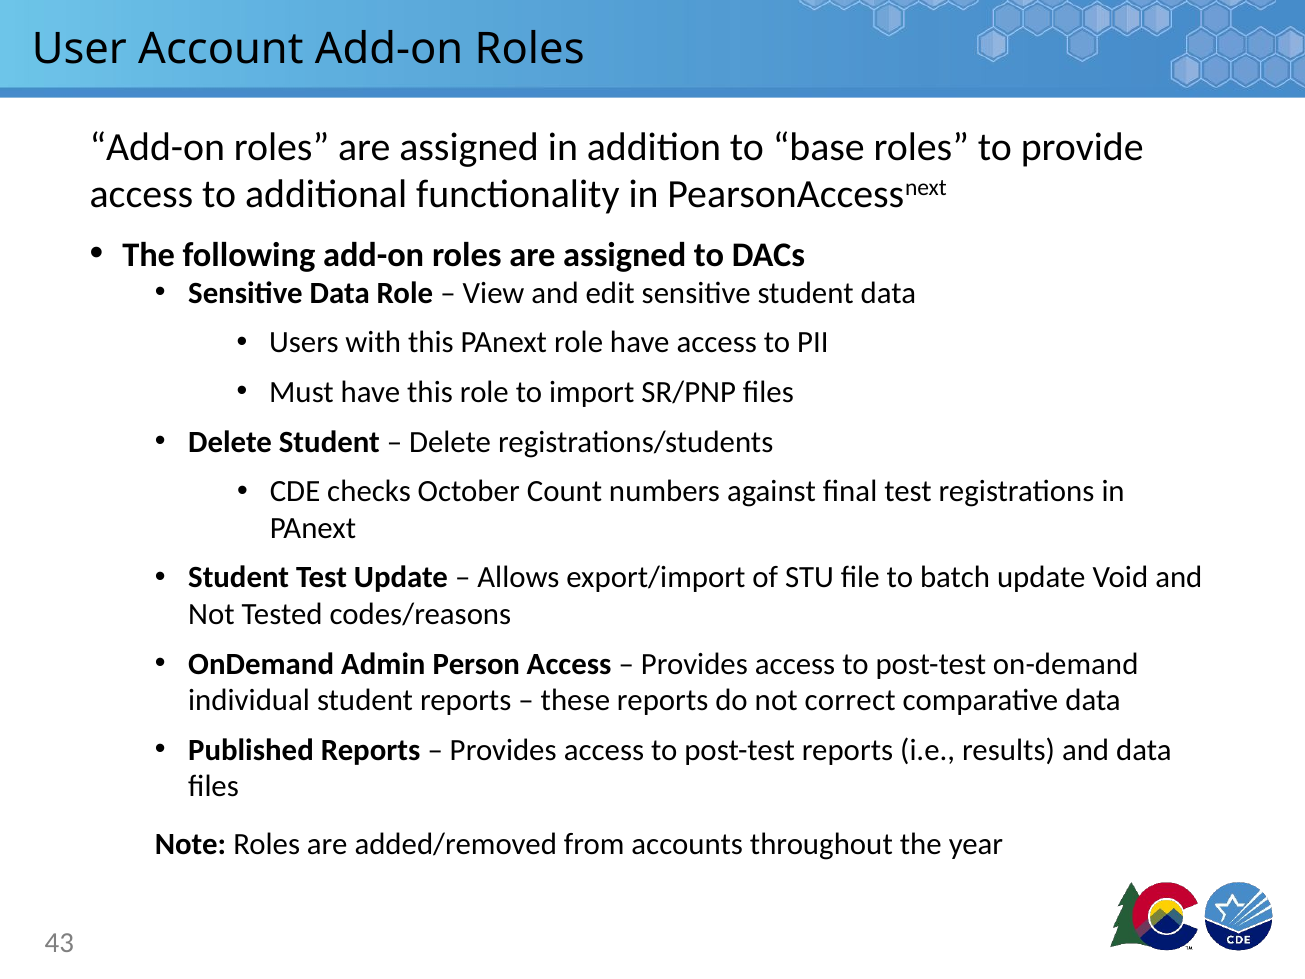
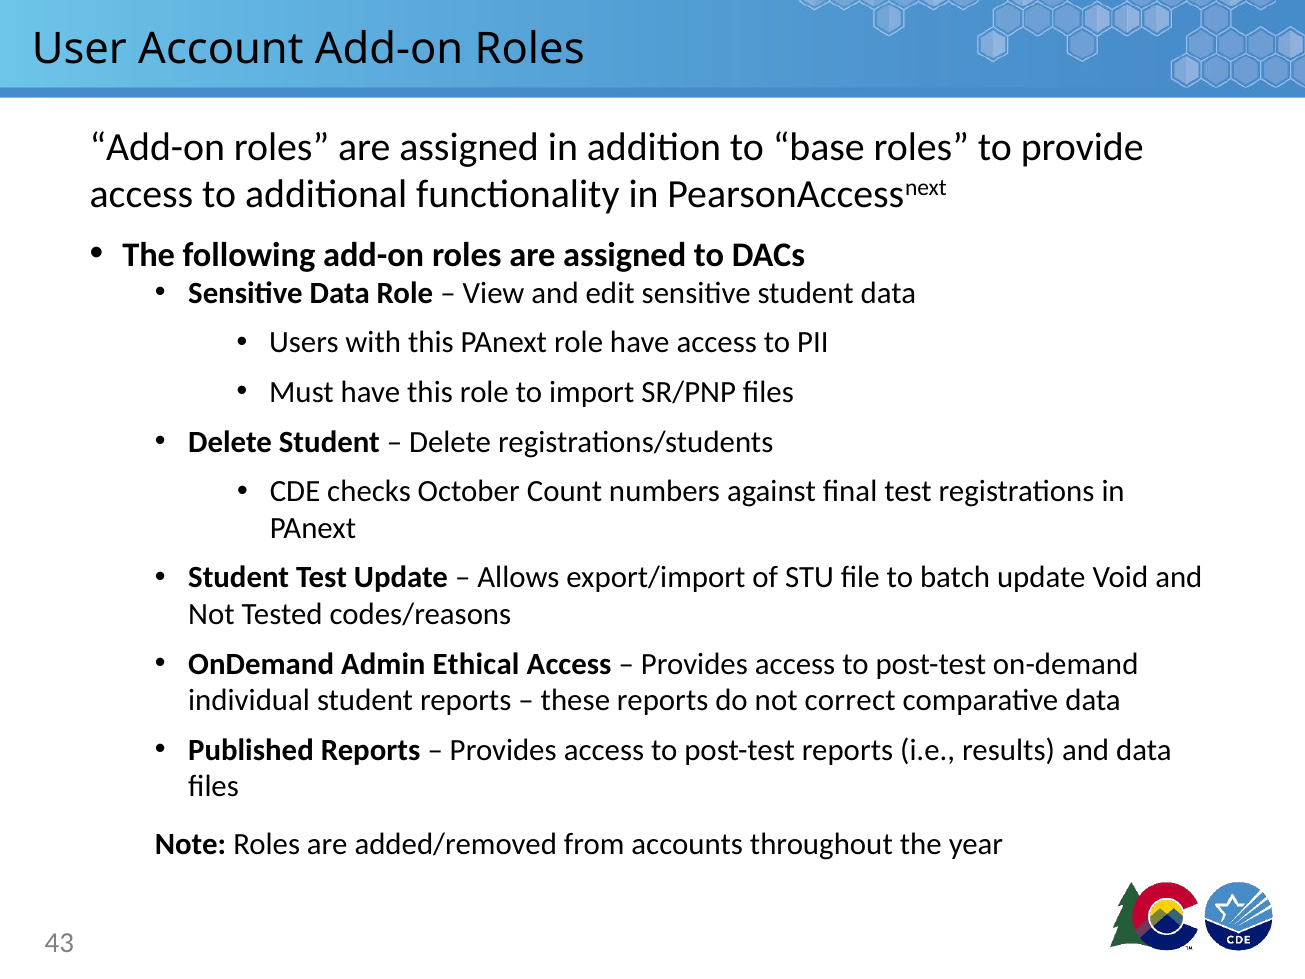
Person: Person -> Ethical (476, 664)
